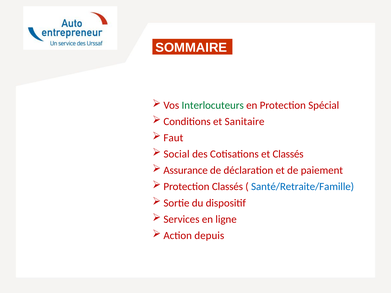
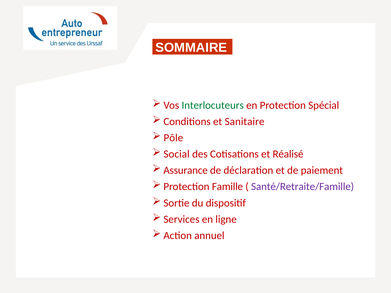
Faut: Faut -> Pôle (173, 138)
et Classés: Classés -> Réalisé (288, 154)
Protection Classés: Classés -> Famille (227, 187)
Santé/Retraite/Famille colour: blue -> purple (303, 187)
depuis: depuis -> annuel (209, 236)
